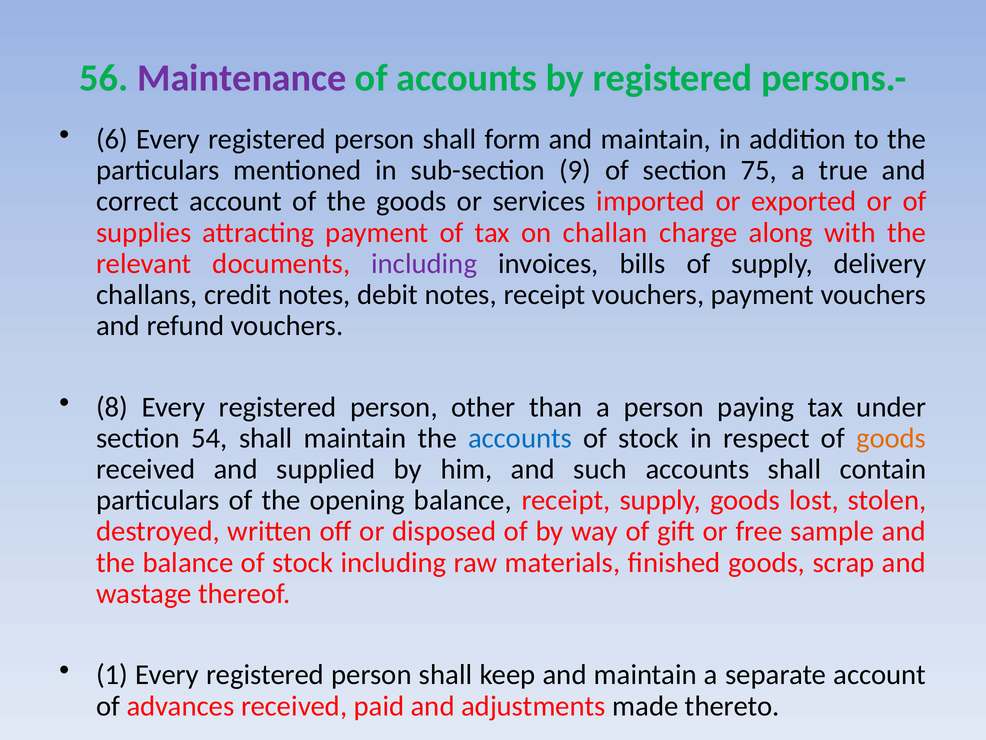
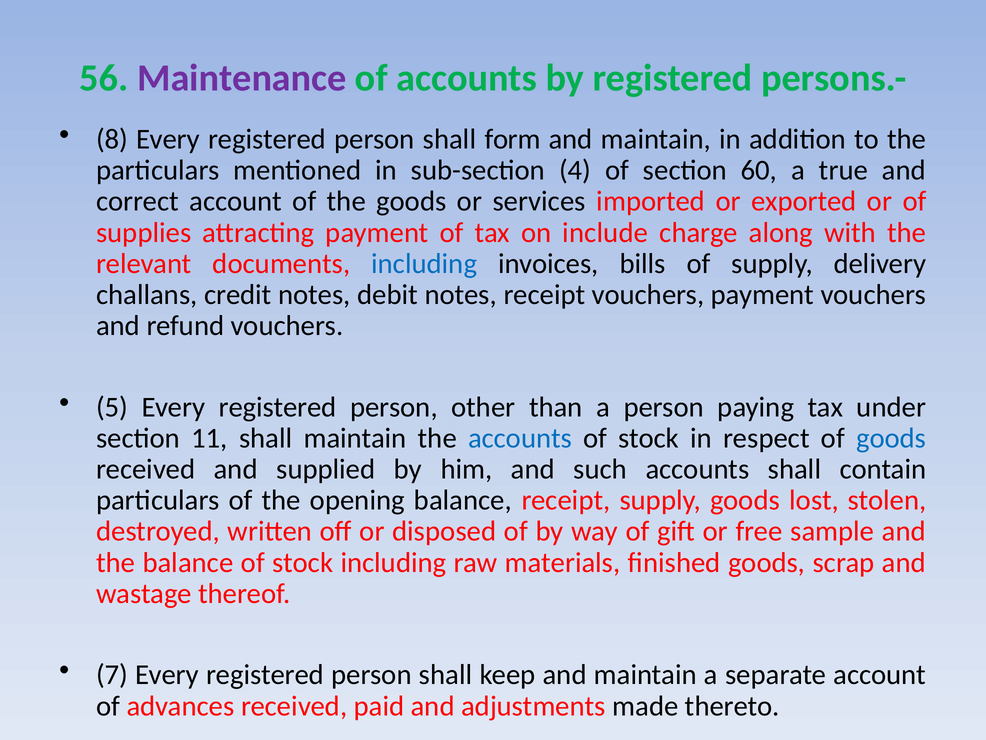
6: 6 -> 8 (112, 139)
9: 9 -> 4 (575, 170)
75: 75 -> 60 (759, 170)
challan: challan -> include (605, 232)
including colour: purple -> blue (424, 263)
8: 8 -> 5 (112, 407)
54: 54 -> 11 (209, 438)
goods colour: orange -> blue (891, 438)
1: 1 -> 7 (112, 675)
